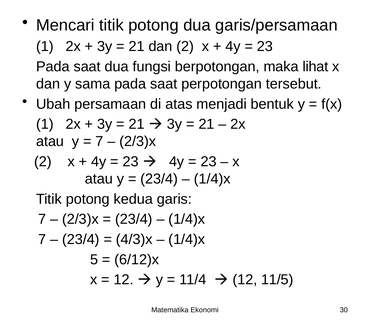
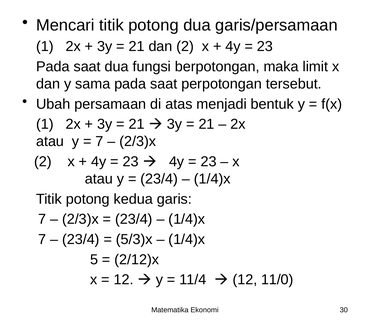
lihat: lihat -> limit (315, 67)
4/3)x: 4/3)x -> 5/3)x (134, 239)
6/12)x: 6/12)x -> 2/12)x (137, 260)
11/5: 11/5 -> 11/0 (277, 280)
